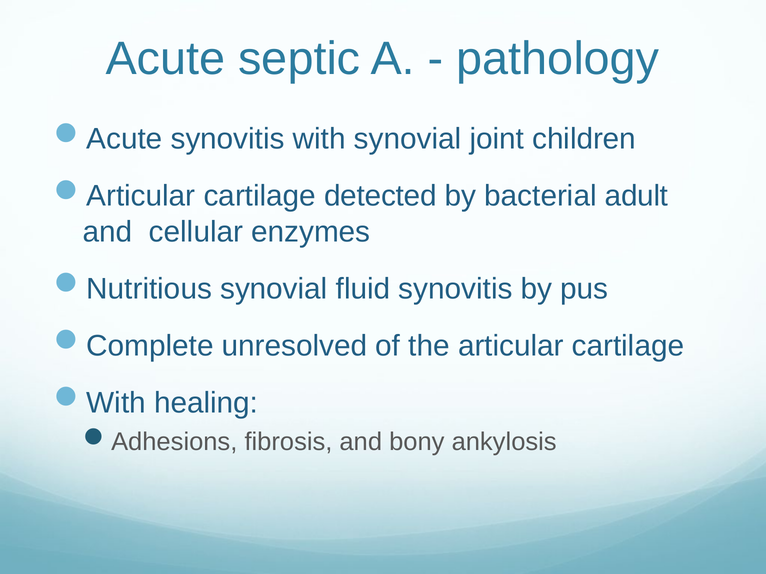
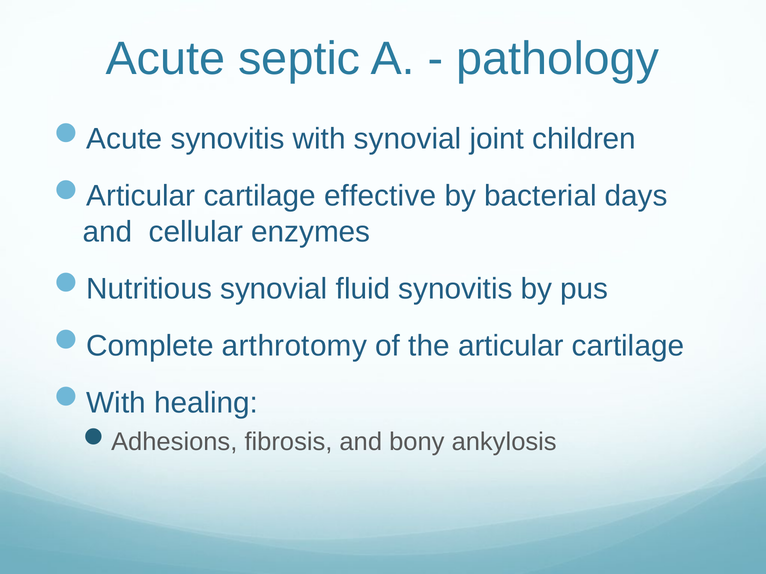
detected: detected -> effective (380, 196)
adult: adult -> days (636, 196)
unresolved: unresolved -> arthrotomy (294, 346)
